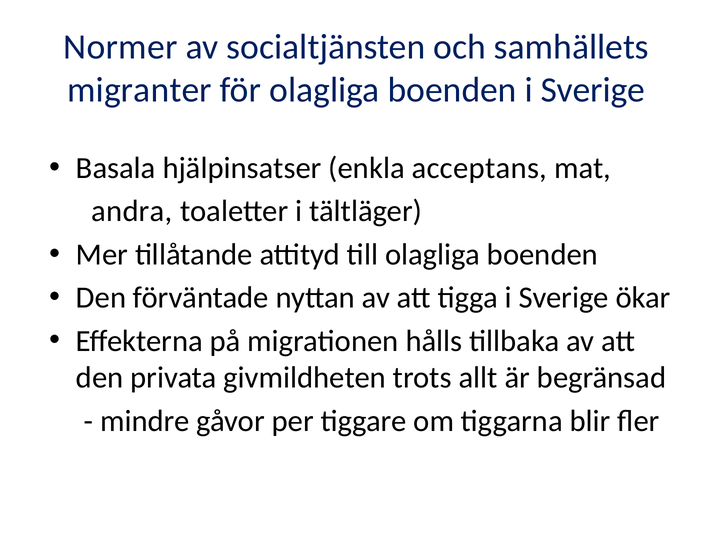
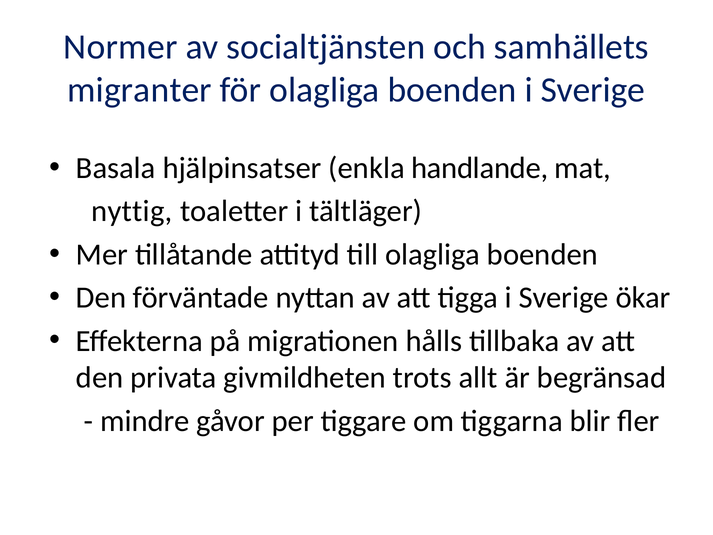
acceptans: acceptans -> handlande (480, 168)
andra: andra -> nyttig (132, 211)
